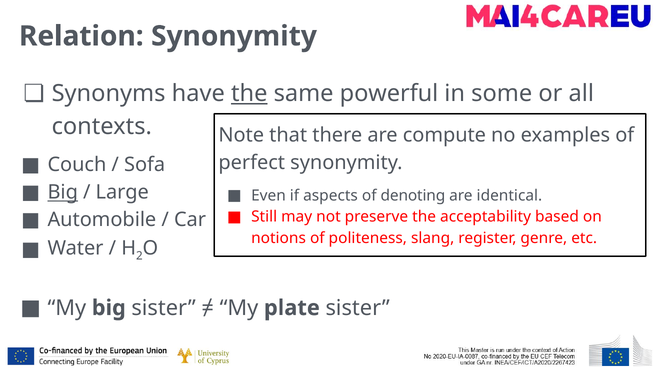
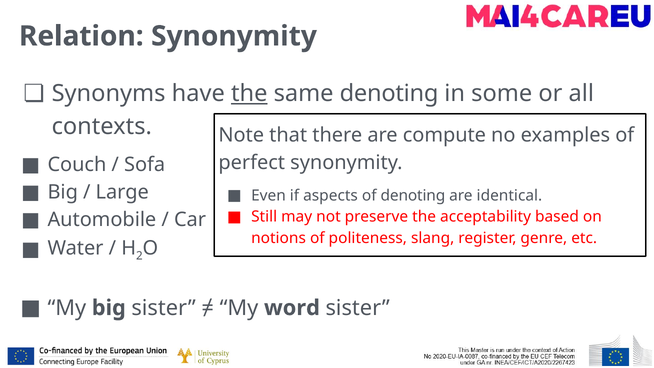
same powerful: powerful -> denoting (389, 94)
Big underline: present -> none (63, 192)
plate: plate -> word (292, 308)
